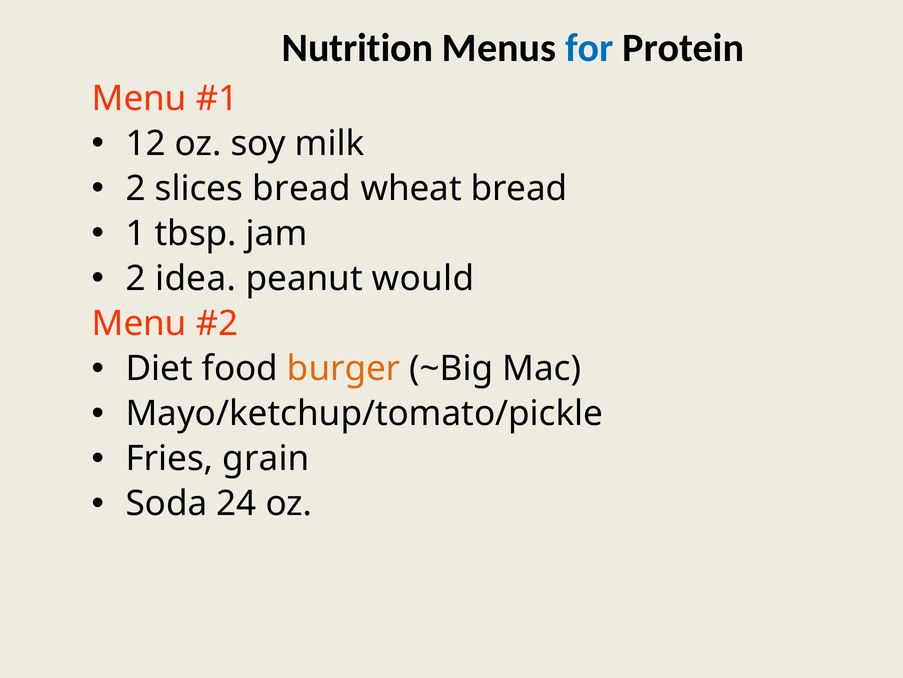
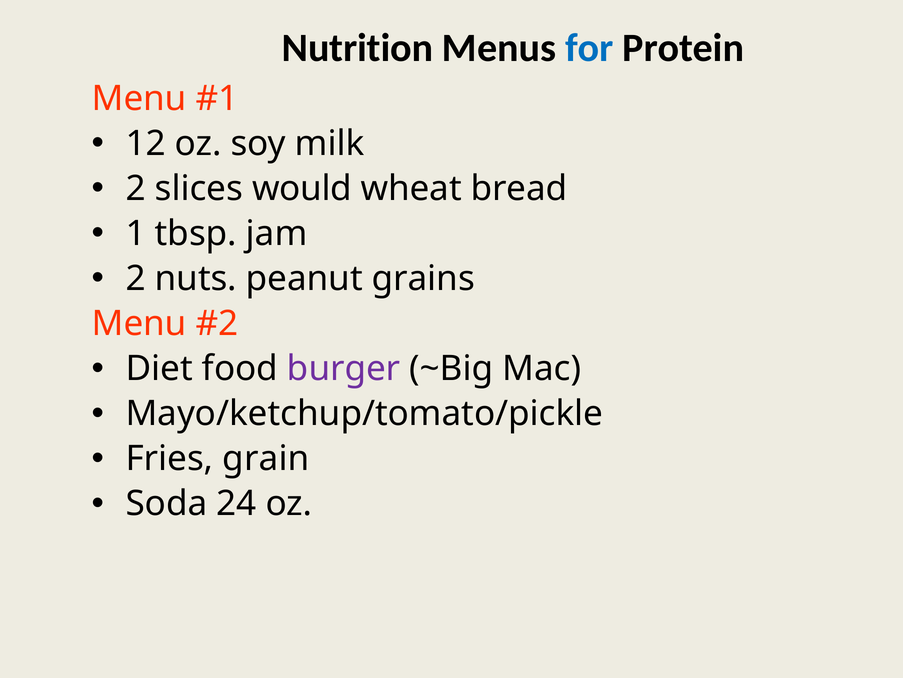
slices bread: bread -> would (302, 188)
idea: idea -> nuts (196, 278)
would: would -> grains (423, 278)
burger colour: orange -> purple (344, 368)
